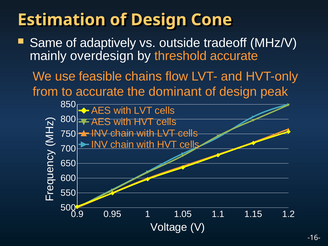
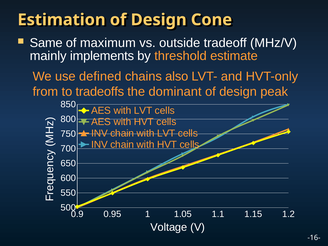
adaptively: adaptively -> maximum (108, 43)
overdesign: overdesign -> implements (102, 56)
threshold accurate: accurate -> estimate (234, 56)
feasible: feasible -> defined (100, 76)
flow: flow -> also (177, 76)
to accurate: accurate -> tradeoffs (100, 92)
